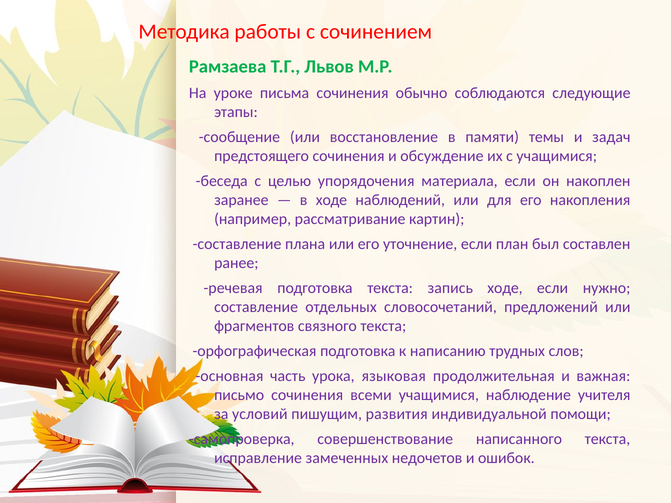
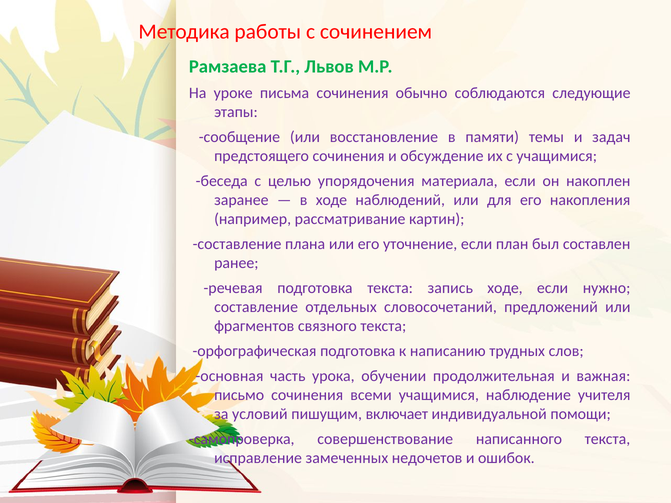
языковая: языковая -> обучении (394, 376)
развития: развития -> включает (397, 414)
